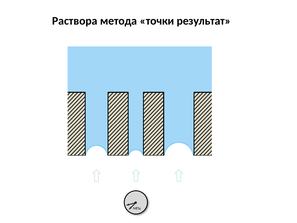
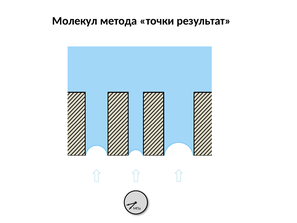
Раствора: Раствора -> Молекул (75, 21)
